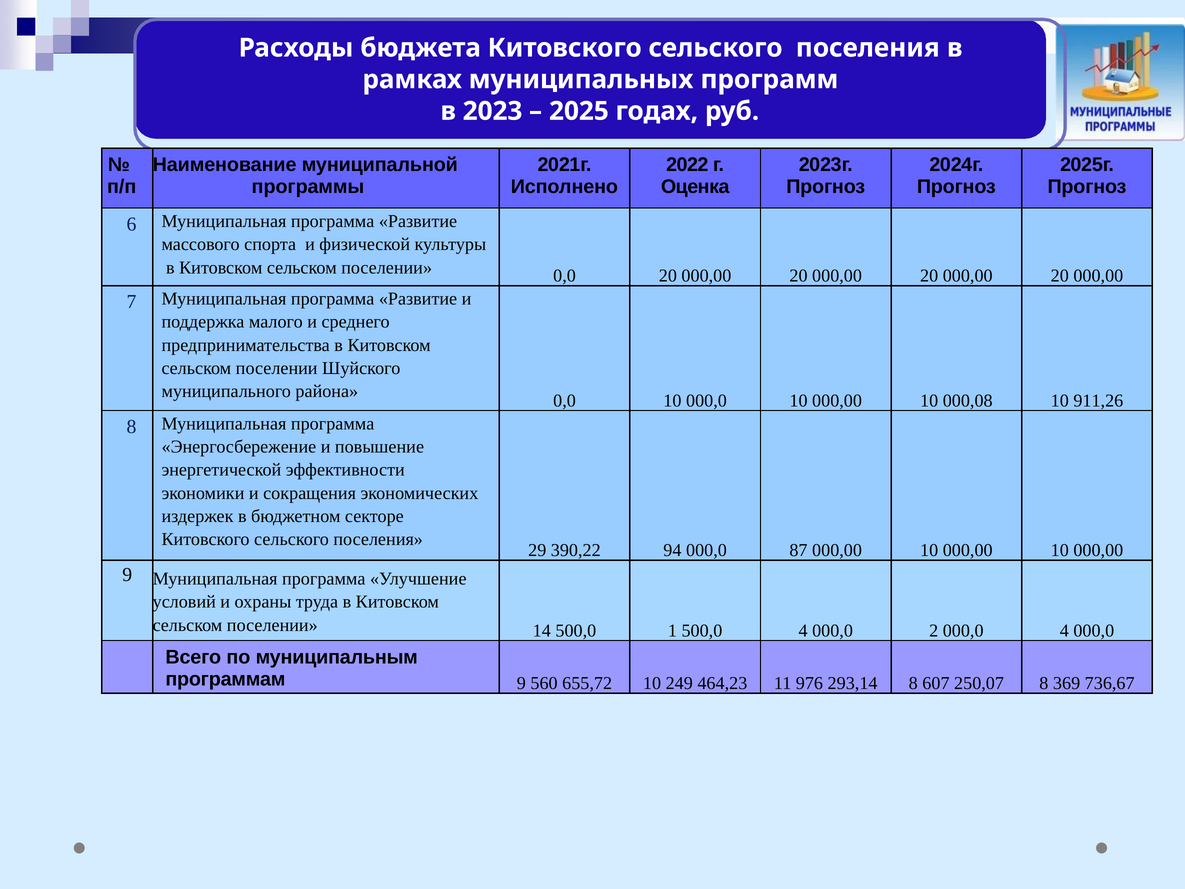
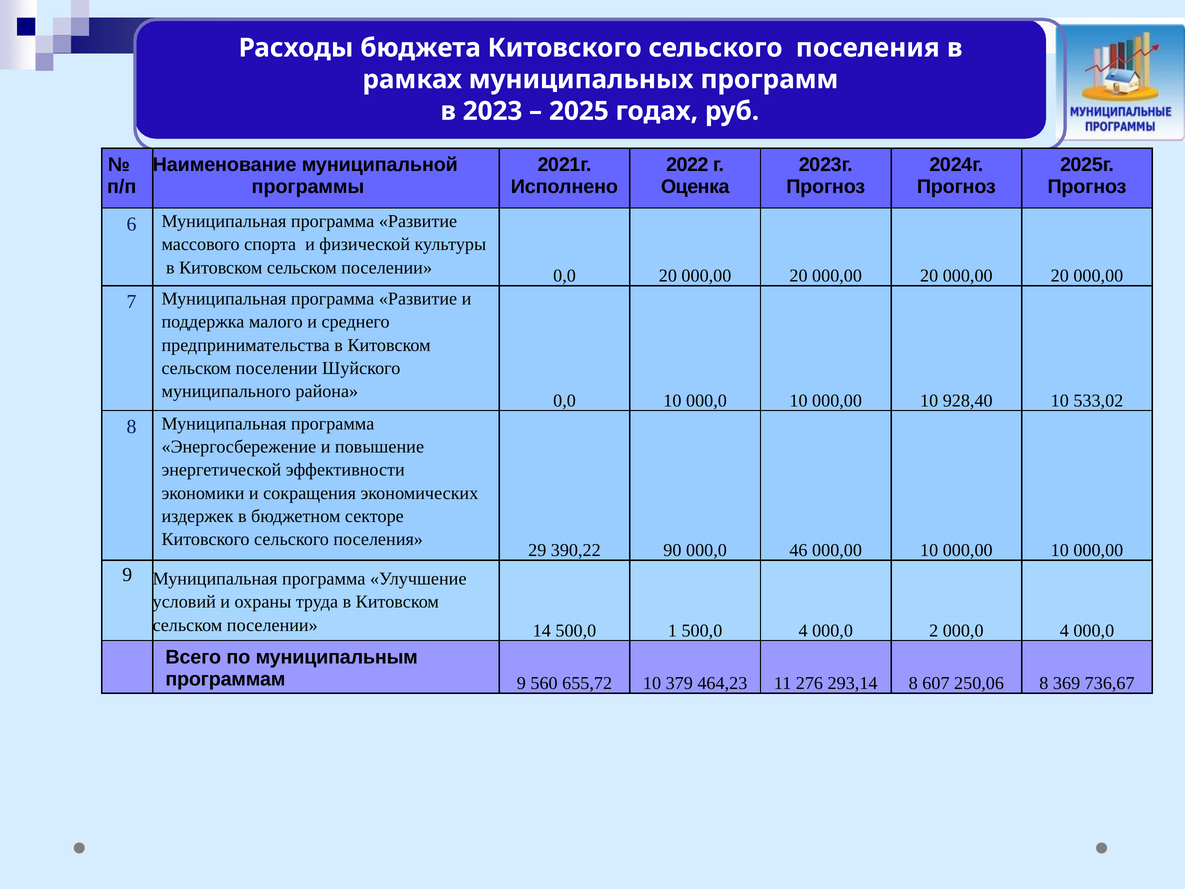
000,08: 000,08 -> 928,40 (968, 400)
911,26: 911,26 -> 533,02 (1098, 400)
94: 94 -> 90 (672, 550)
87: 87 -> 46 (798, 550)
249: 249 -> 379 (679, 683)
976: 976 -> 276 (809, 683)
250,07: 250,07 -> 250,06 (979, 683)
